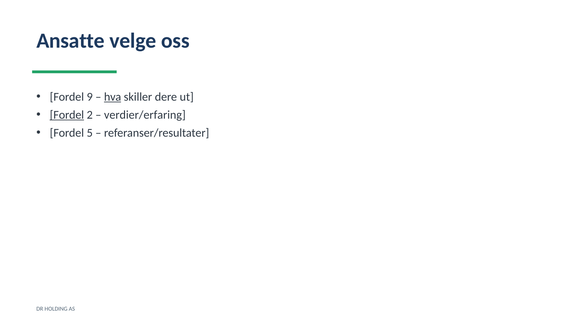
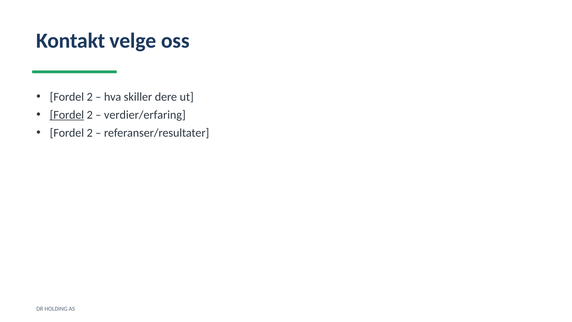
Ansatte: Ansatte -> Kontakt (71, 41)
9: 9 -> 2 (90, 97)
hva underline: present -> none (113, 97)
5: 5 -> 2 (90, 133)
